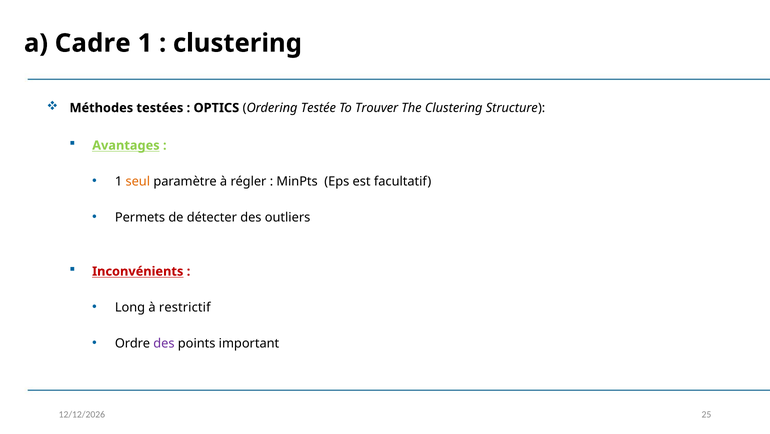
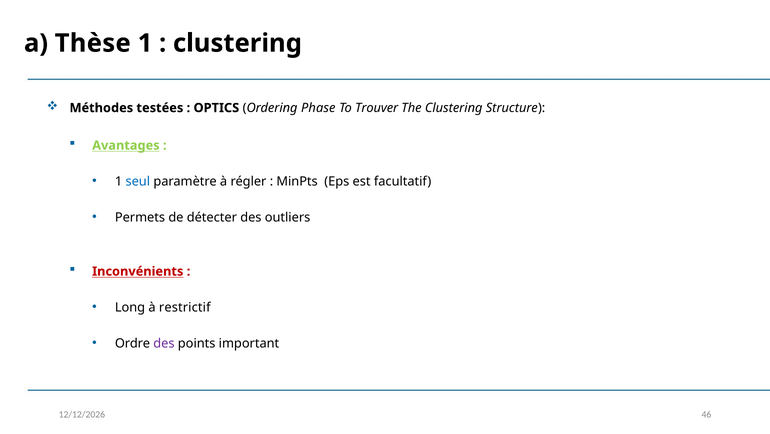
Cadre: Cadre -> Thèse (93, 43)
Testée: Testée -> Phase (318, 108)
seul colour: orange -> blue (138, 181)
25: 25 -> 46 (706, 414)
